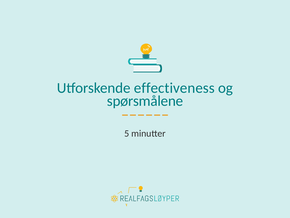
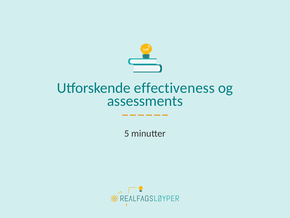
spørsmålene: spørsmålene -> assessments (145, 101)
